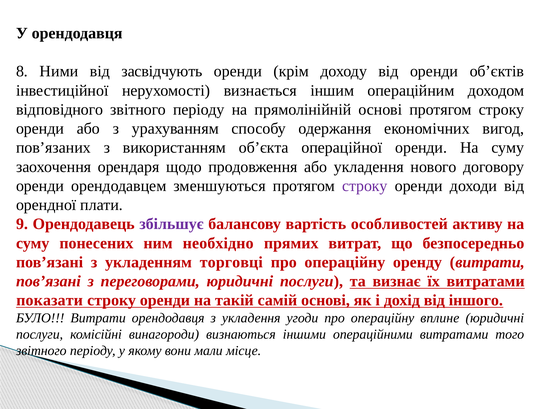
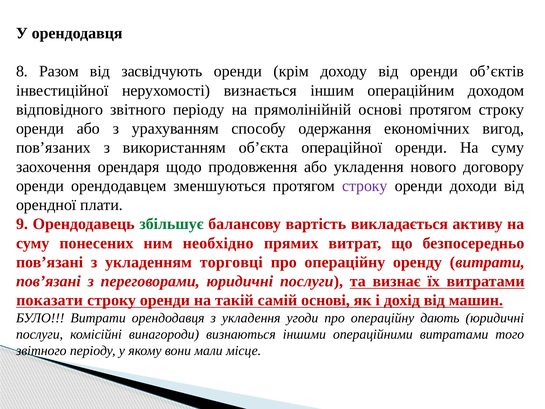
Ними: Ними -> Разом (59, 71)
збільшує colour: purple -> green (171, 224)
особливостей: особливостей -> викладається (399, 224)
іншого: іншого -> машин (476, 300)
вплине: вплине -> дають (440, 318)
